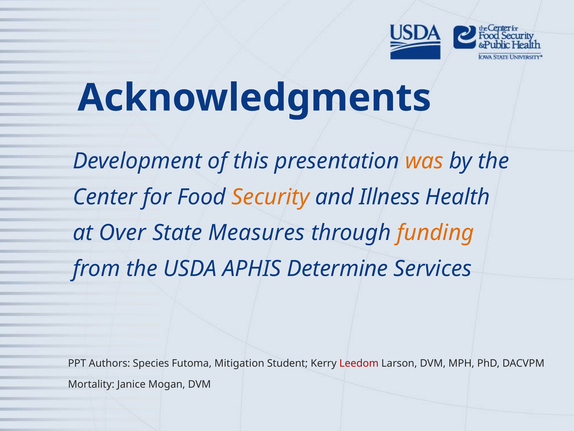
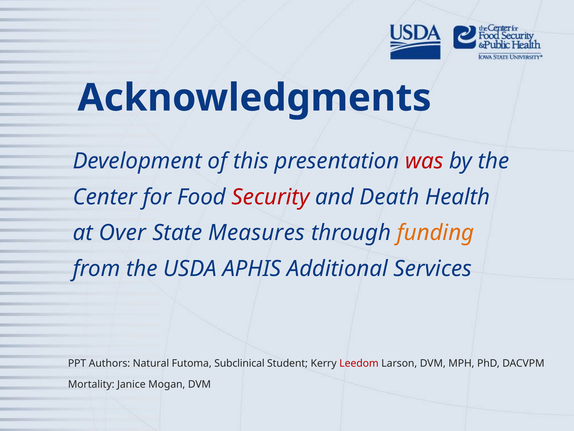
was colour: orange -> red (424, 161)
Security colour: orange -> red (271, 197)
Illness: Illness -> Death (389, 197)
Determine: Determine -> Additional (337, 269)
Species: Species -> Natural (151, 363)
Mitigation: Mitigation -> Subclinical (239, 363)
